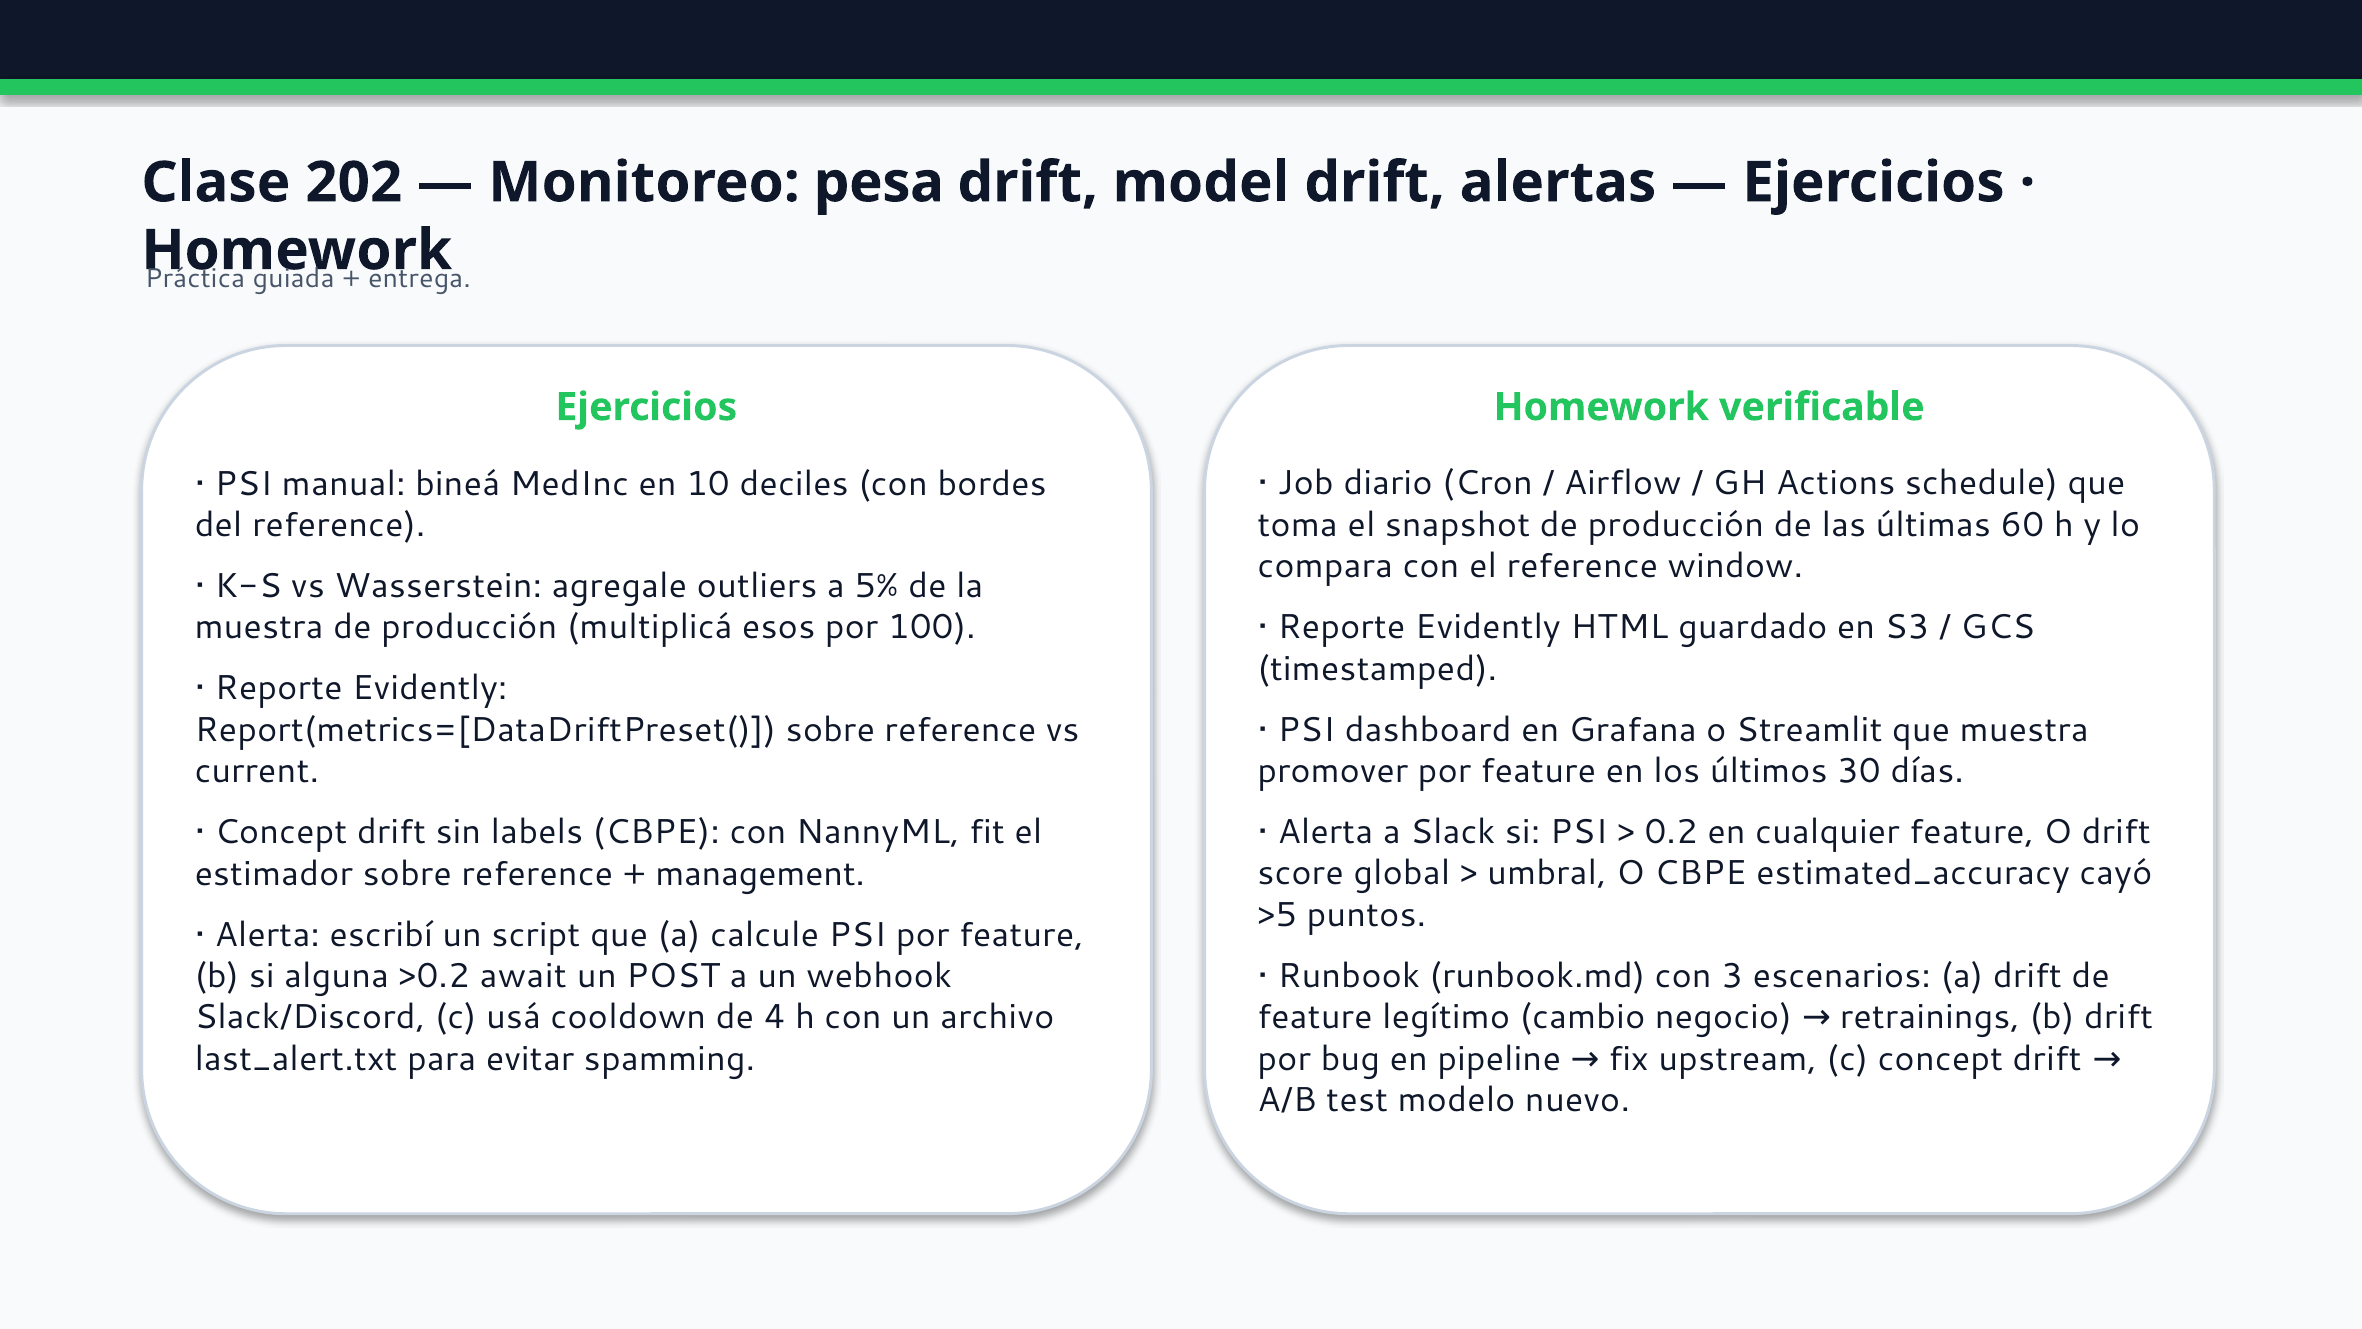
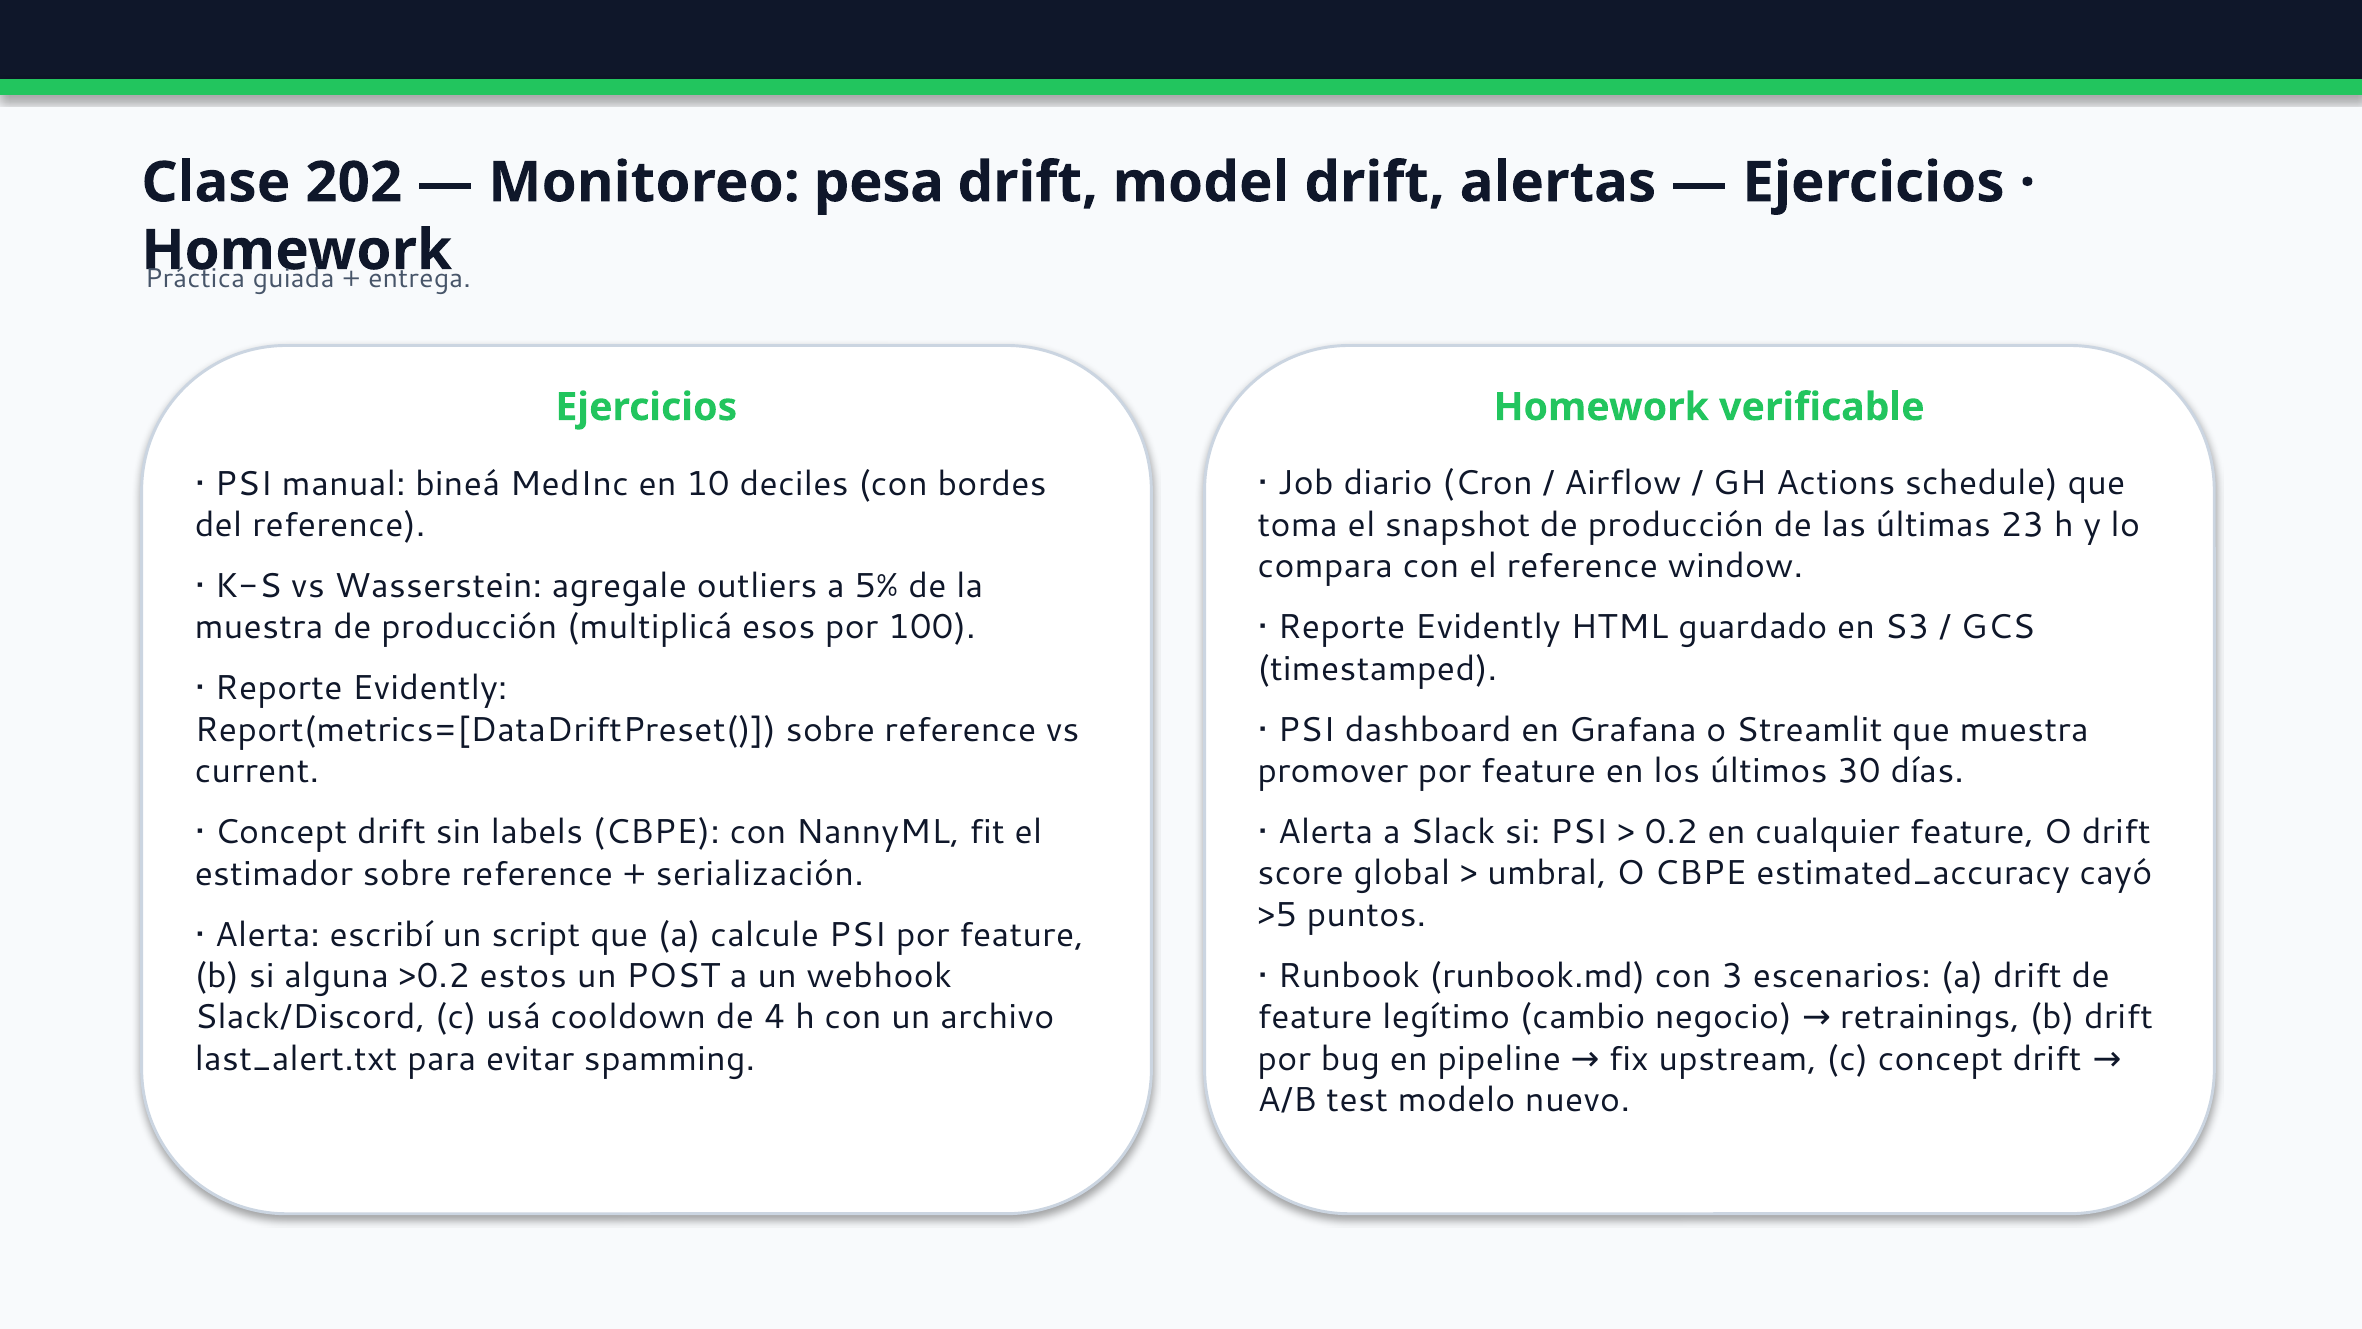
60: 60 -> 23 (2022, 525)
management: management -> serialización (760, 873)
await: await -> estos (523, 976)
